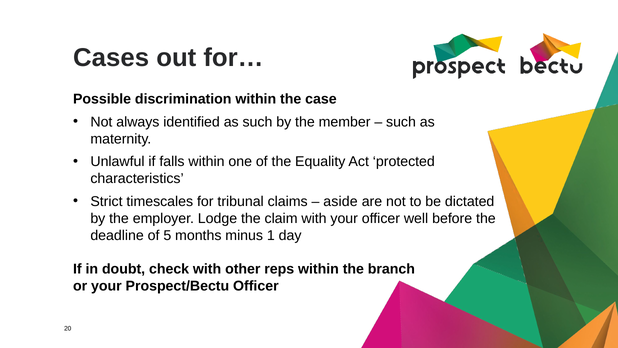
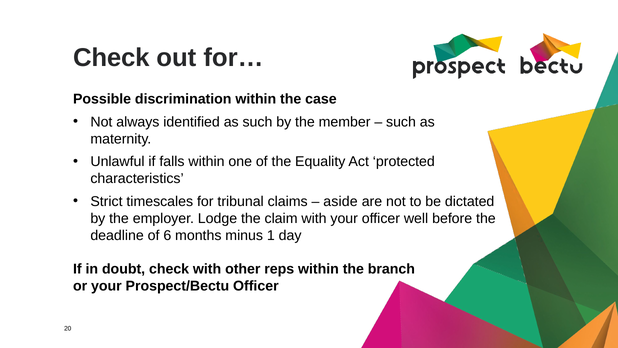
Cases: Cases -> Check (111, 57)
5: 5 -> 6 (167, 235)
